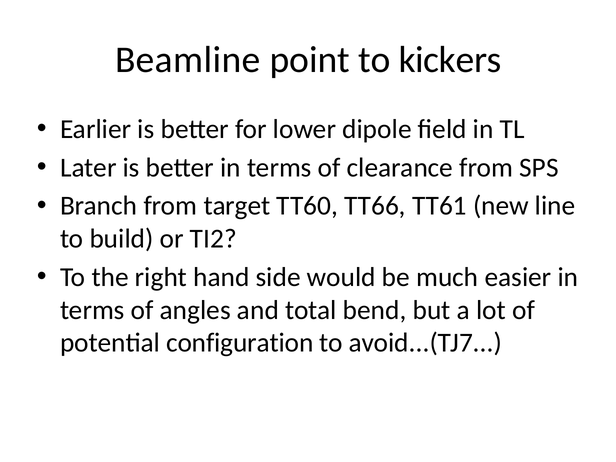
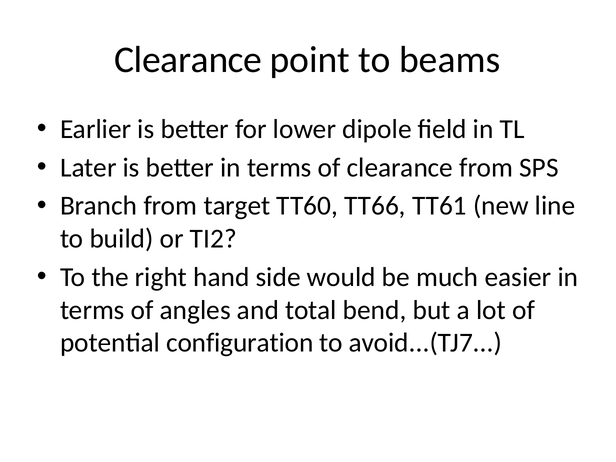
Beamline: Beamline -> Clearance (188, 60)
kickers: kickers -> beams (450, 60)
